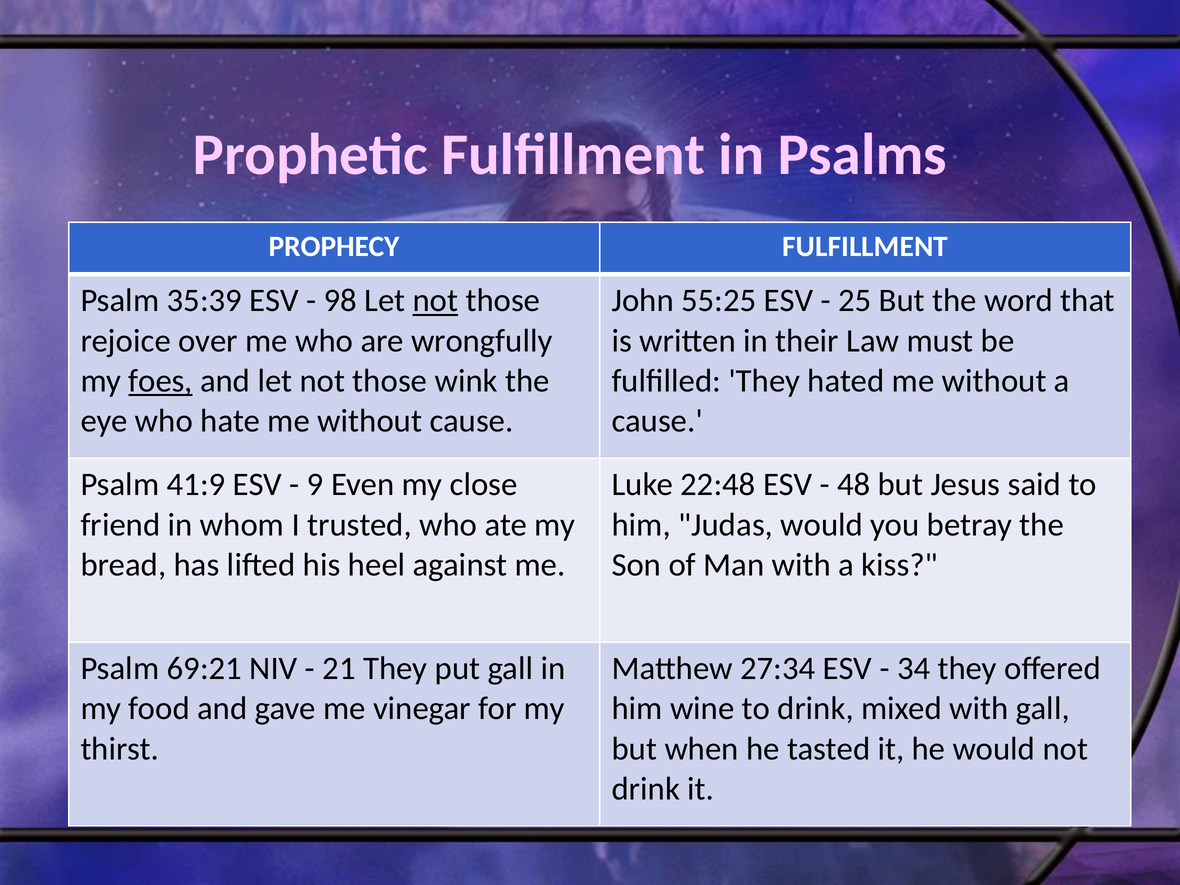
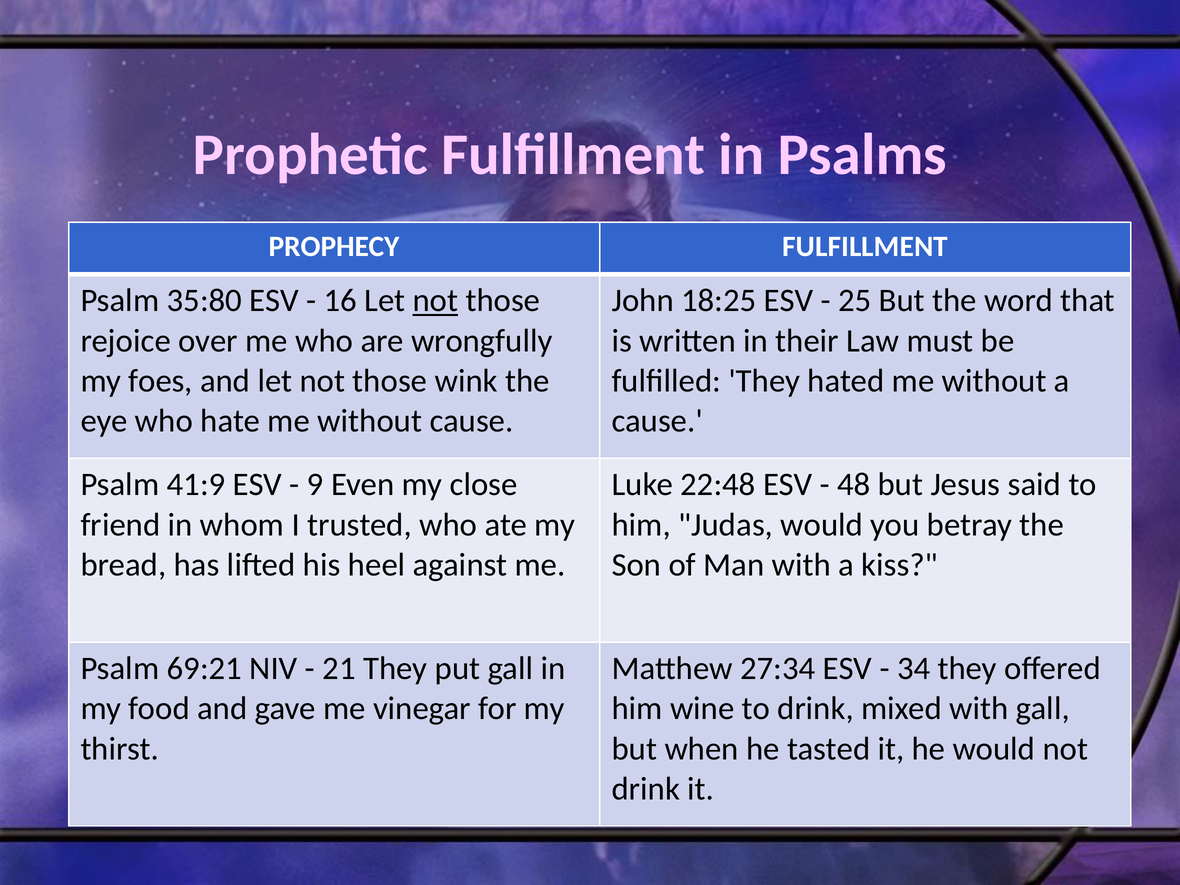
35:39: 35:39 -> 35:80 (204, 301)
98: 98 -> 16 (340, 301)
55:25: 55:25 -> 18:25 (719, 301)
foes underline: present -> none (161, 381)
